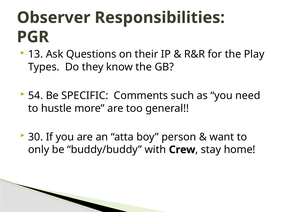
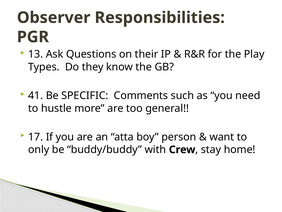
54: 54 -> 41 (36, 95)
30: 30 -> 17 (36, 137)
